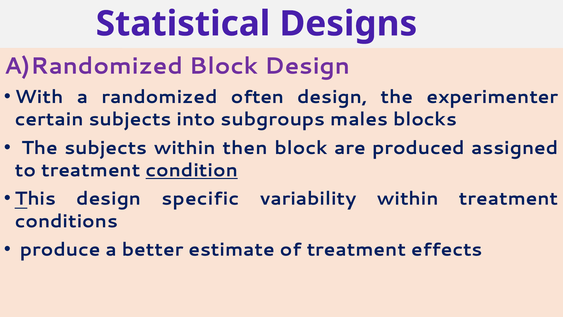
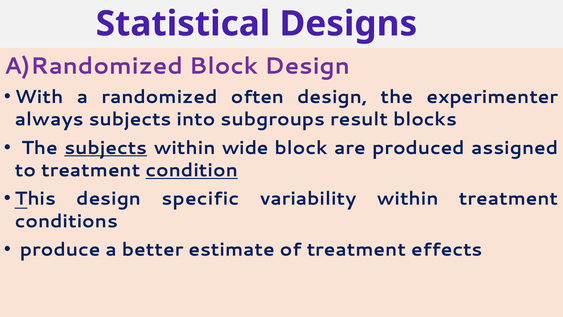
certain: certain -> always (49, 119)
males: males -> result (359, 119)
subjects underline: none -> present (106, 148)
then: then -> wide (245, 148)
